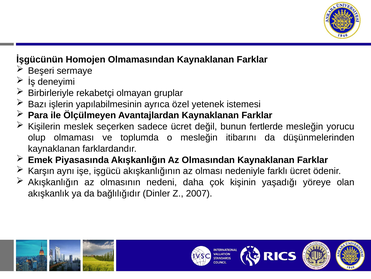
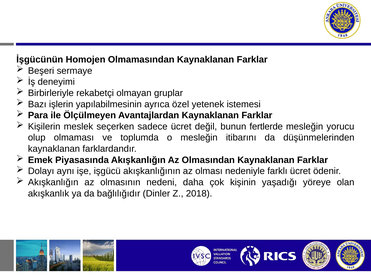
Karşın: Karşın -> Dolayı (41, 171)
2007: 2007 -> 2018 (199, 193)
